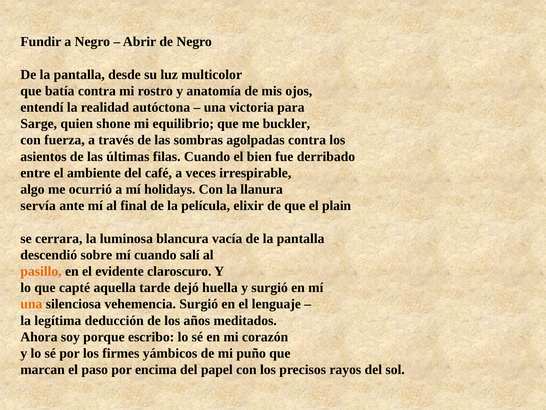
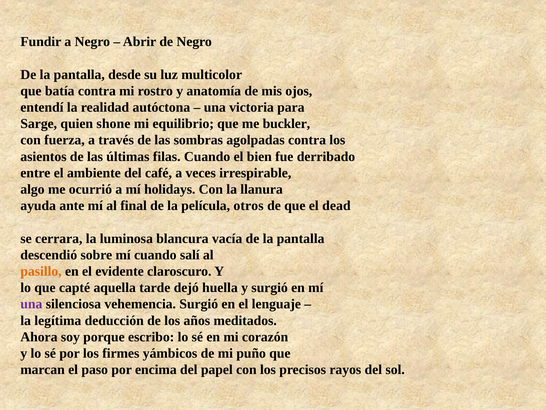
servía: servía -> ayuda (38, 205)
elixir: elixir -> otros (249, 205)
plain: plain -> dead (336, 205)
una colour: orange -> purple (31, 304)
